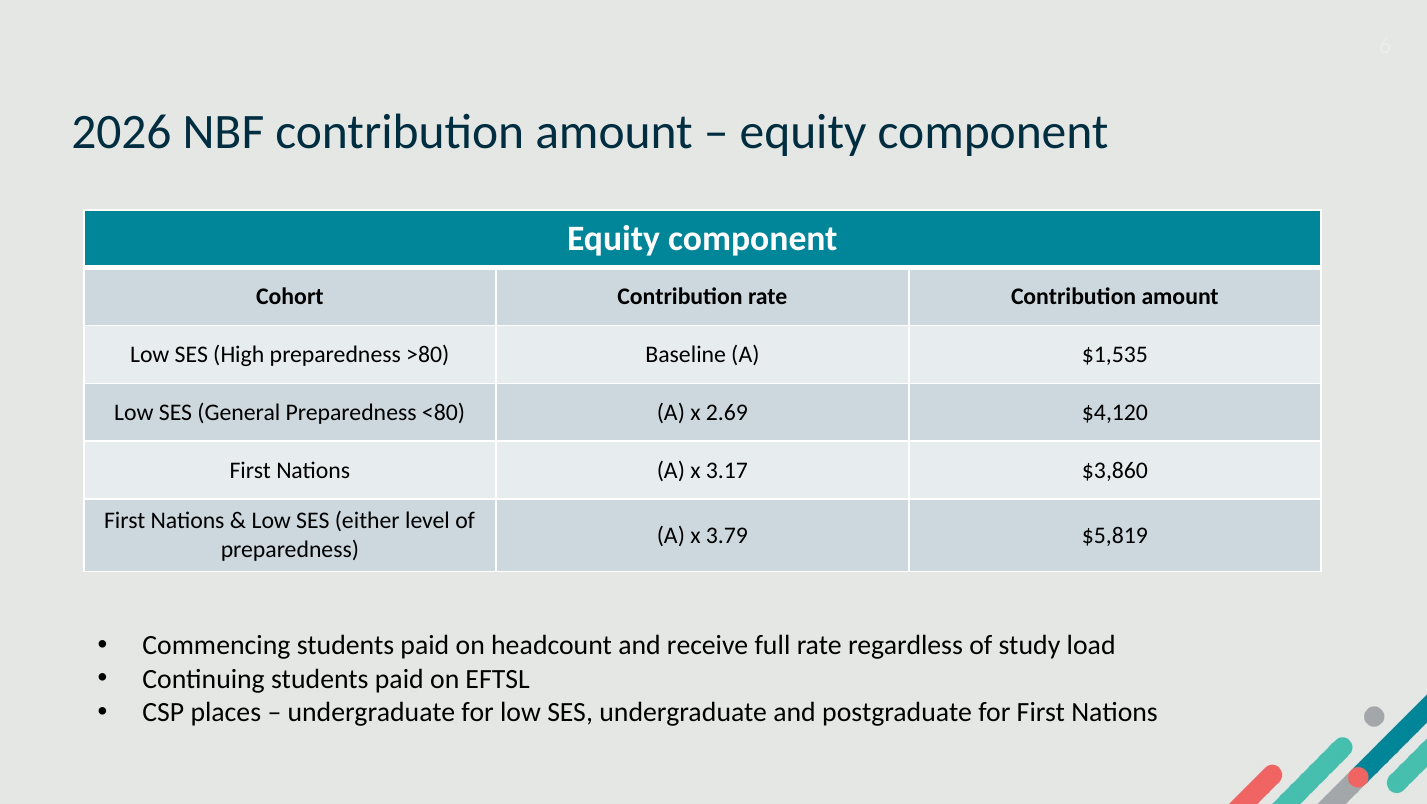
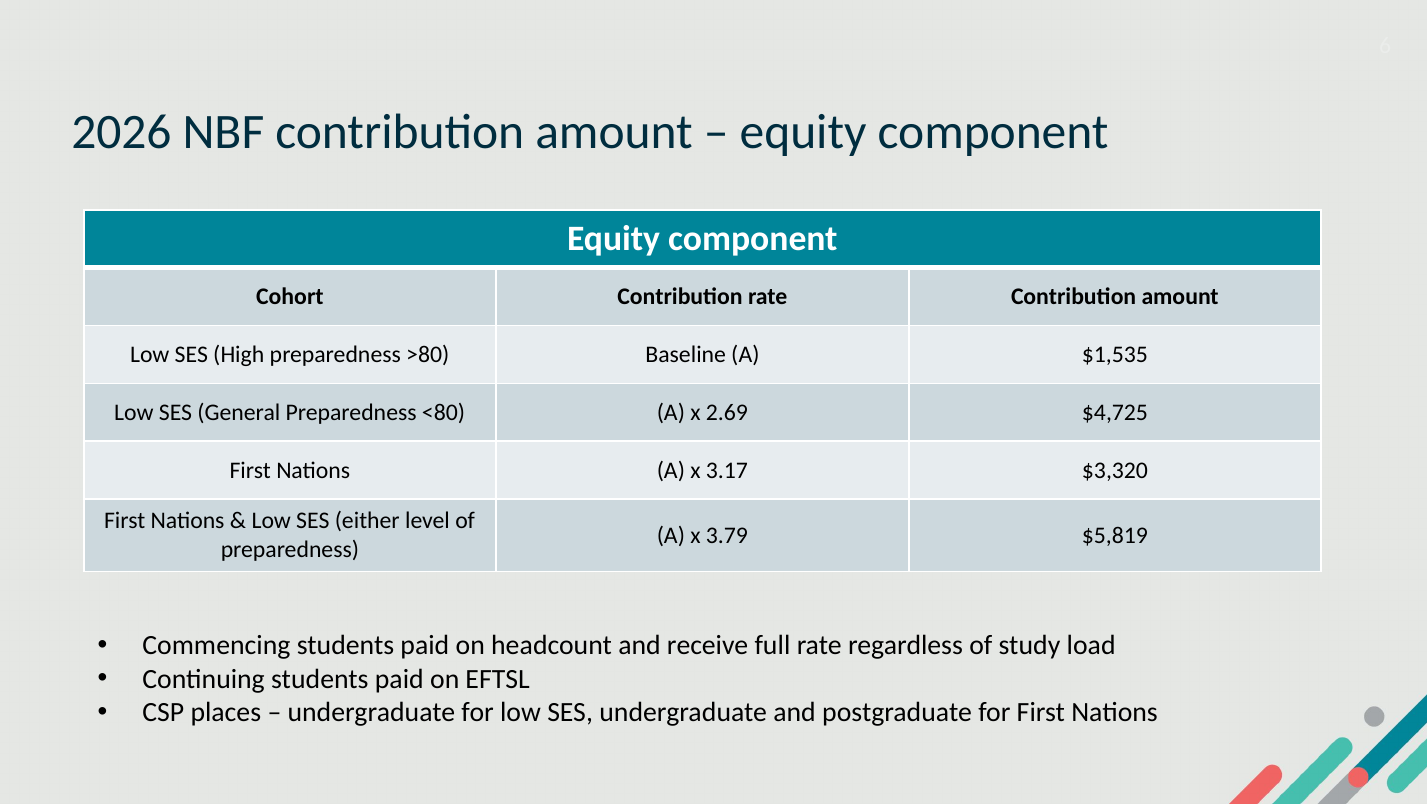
$4,120: $4,120 -> $4,725 (1115, 412)
$3,860: $3,860 -> $3,320 (1115, 470)
